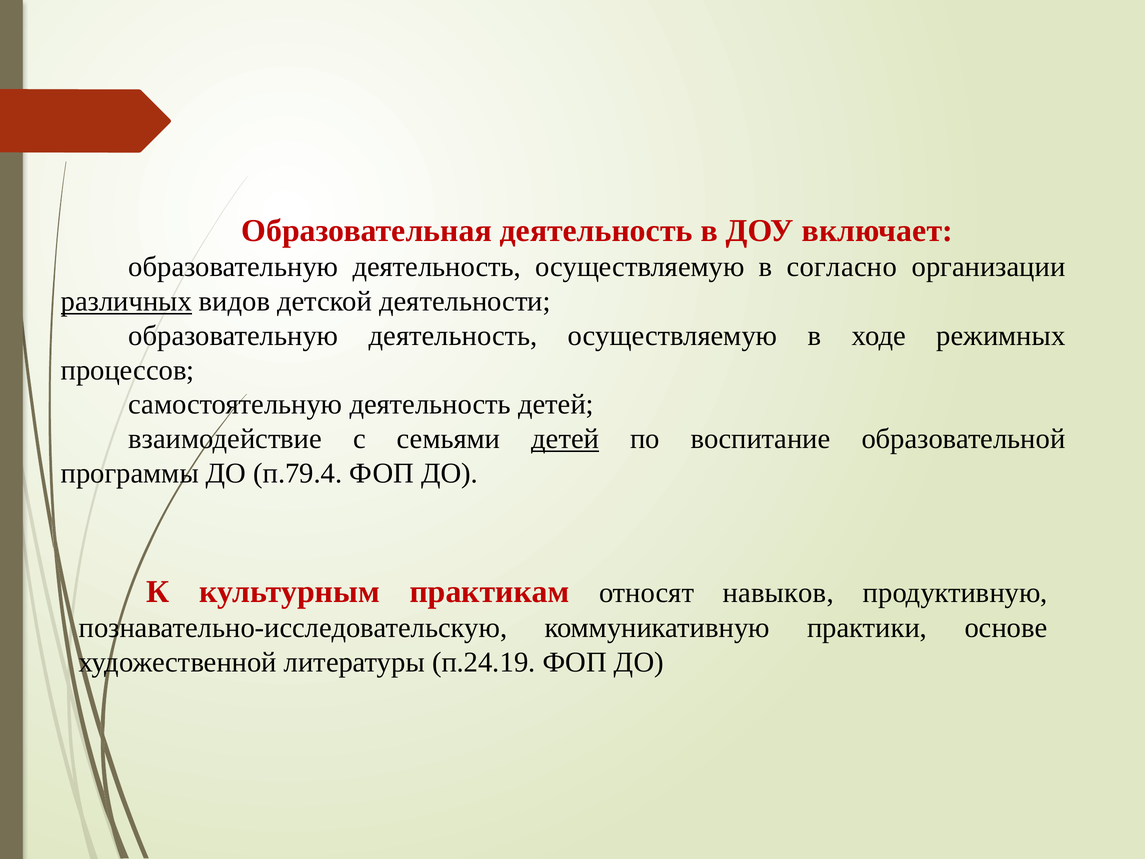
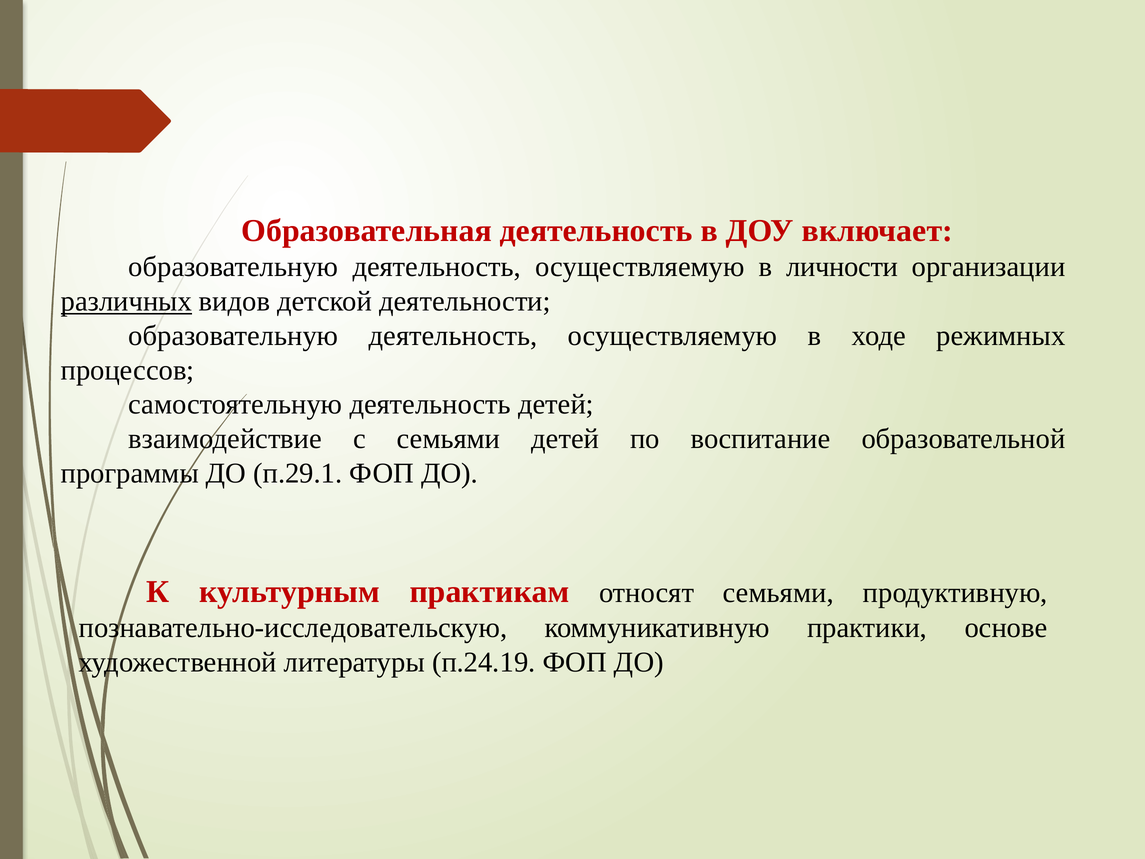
согласно: согласно -> личности (842, 267)
детей underline: present -> none (565, 439)
п.79.4: п.79.4 -> п.29.1 (298, 473)
относят навыков: навыков -> семьями (778, 593)
